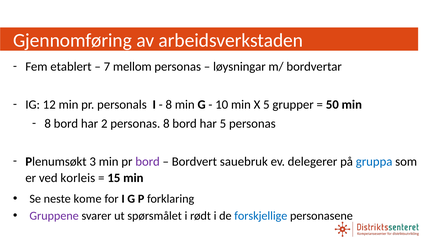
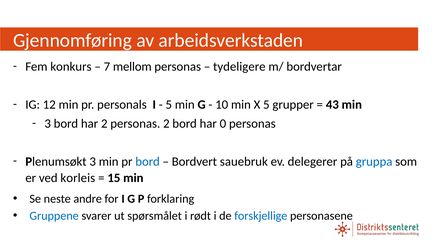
etablert: etablert -> konkurs (71, 67)
løysningar: løysningar -> tydeligere (239, 67)
8: 8 -> 5 (169, 105)
50: 50 -> 43 (332, 105)
8: 8 -> 3 (48, 123)
personas 8: 8 -> 2 (166, 123)
har 5: 5 -> 0 (223, 123)
bord colour: purple -> blue (148, 161)
kome: kome -> andre (88, 199)
Gruppene colour: purple -> blue (54, 216)
